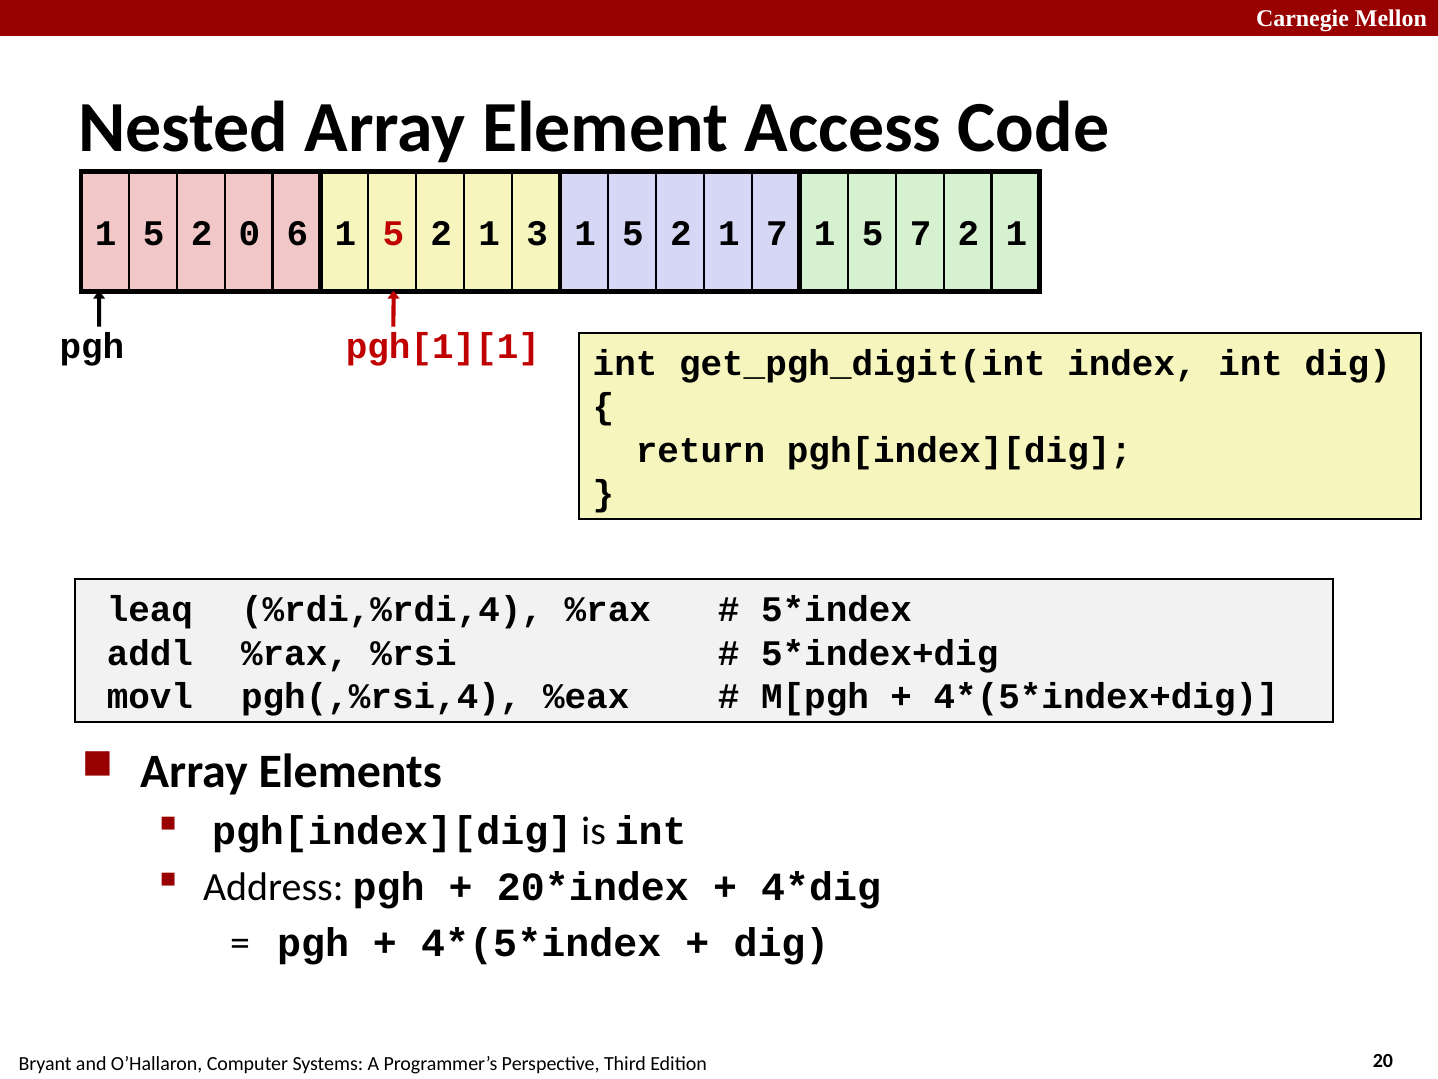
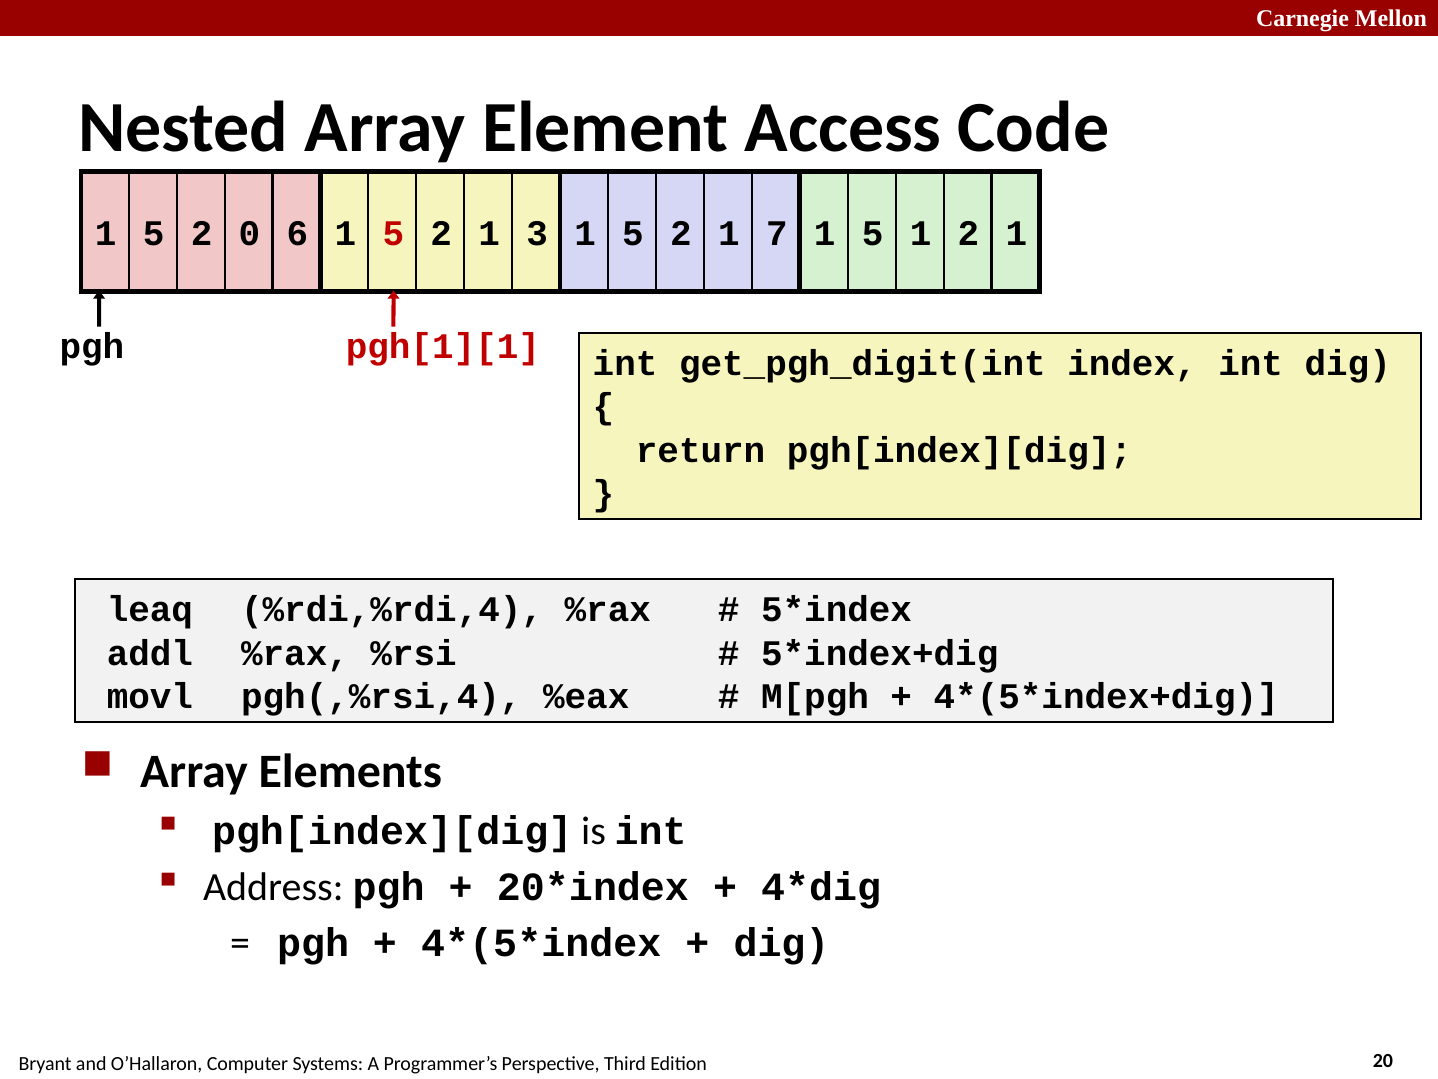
5 7: 7 -> 1 (921, 234)
